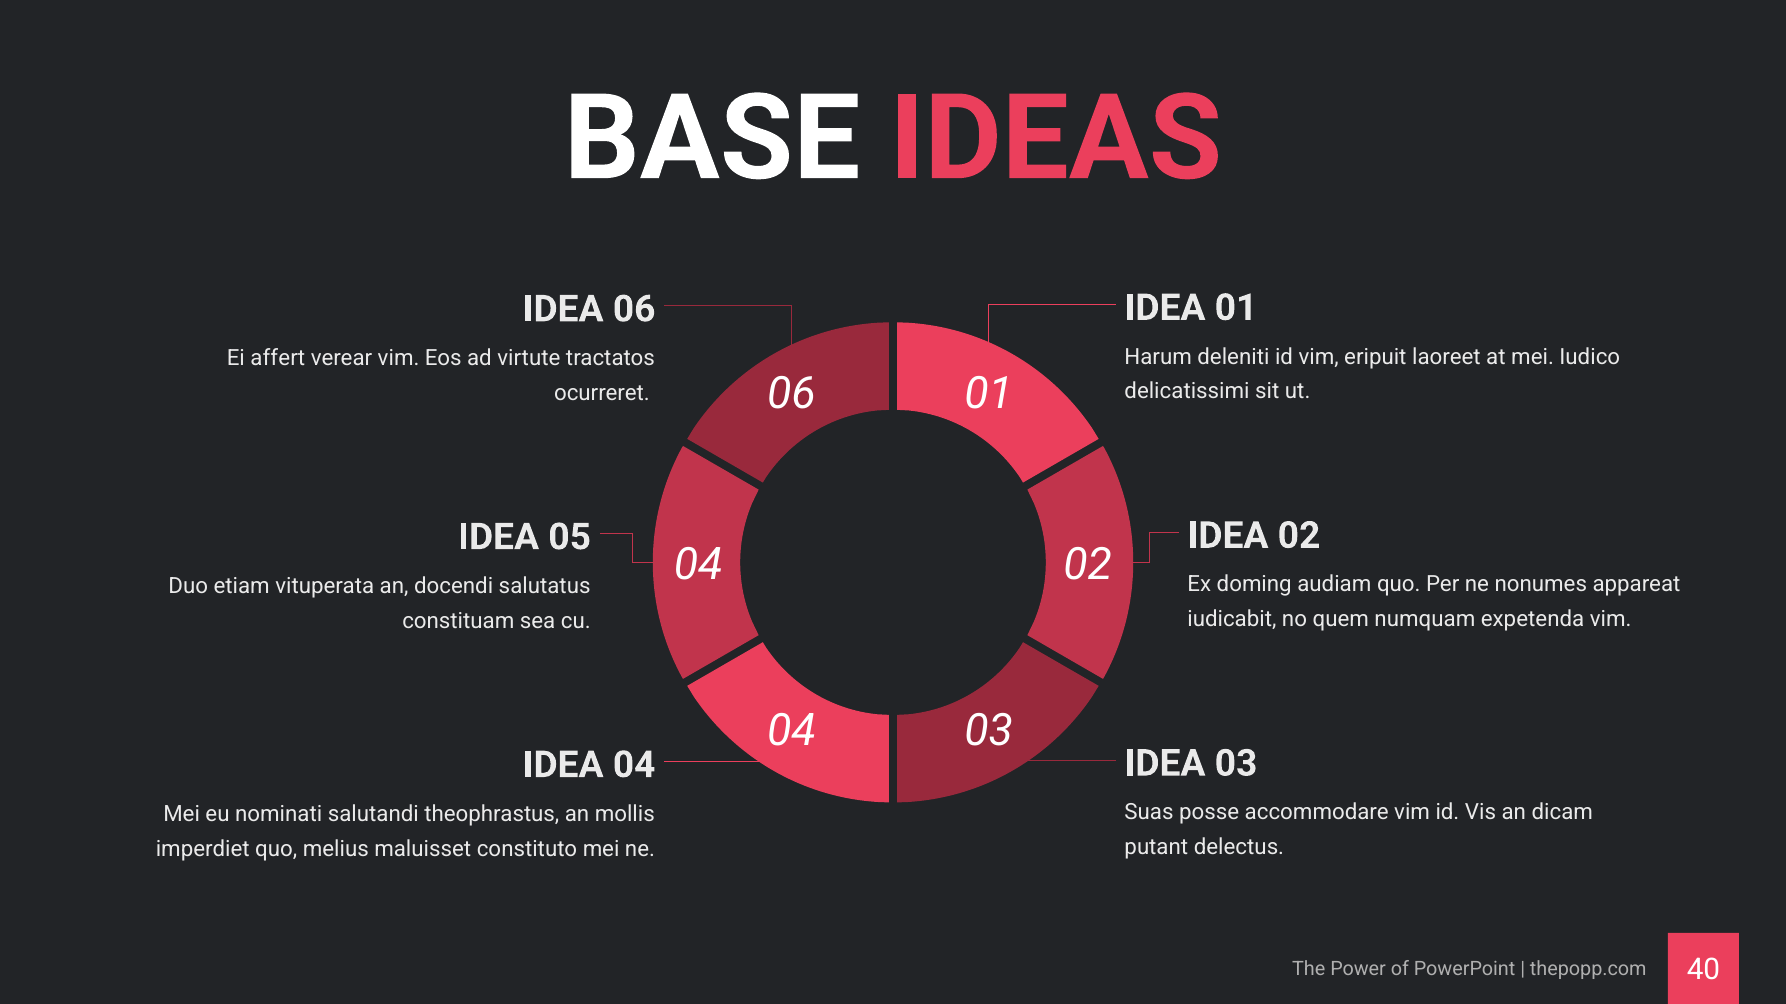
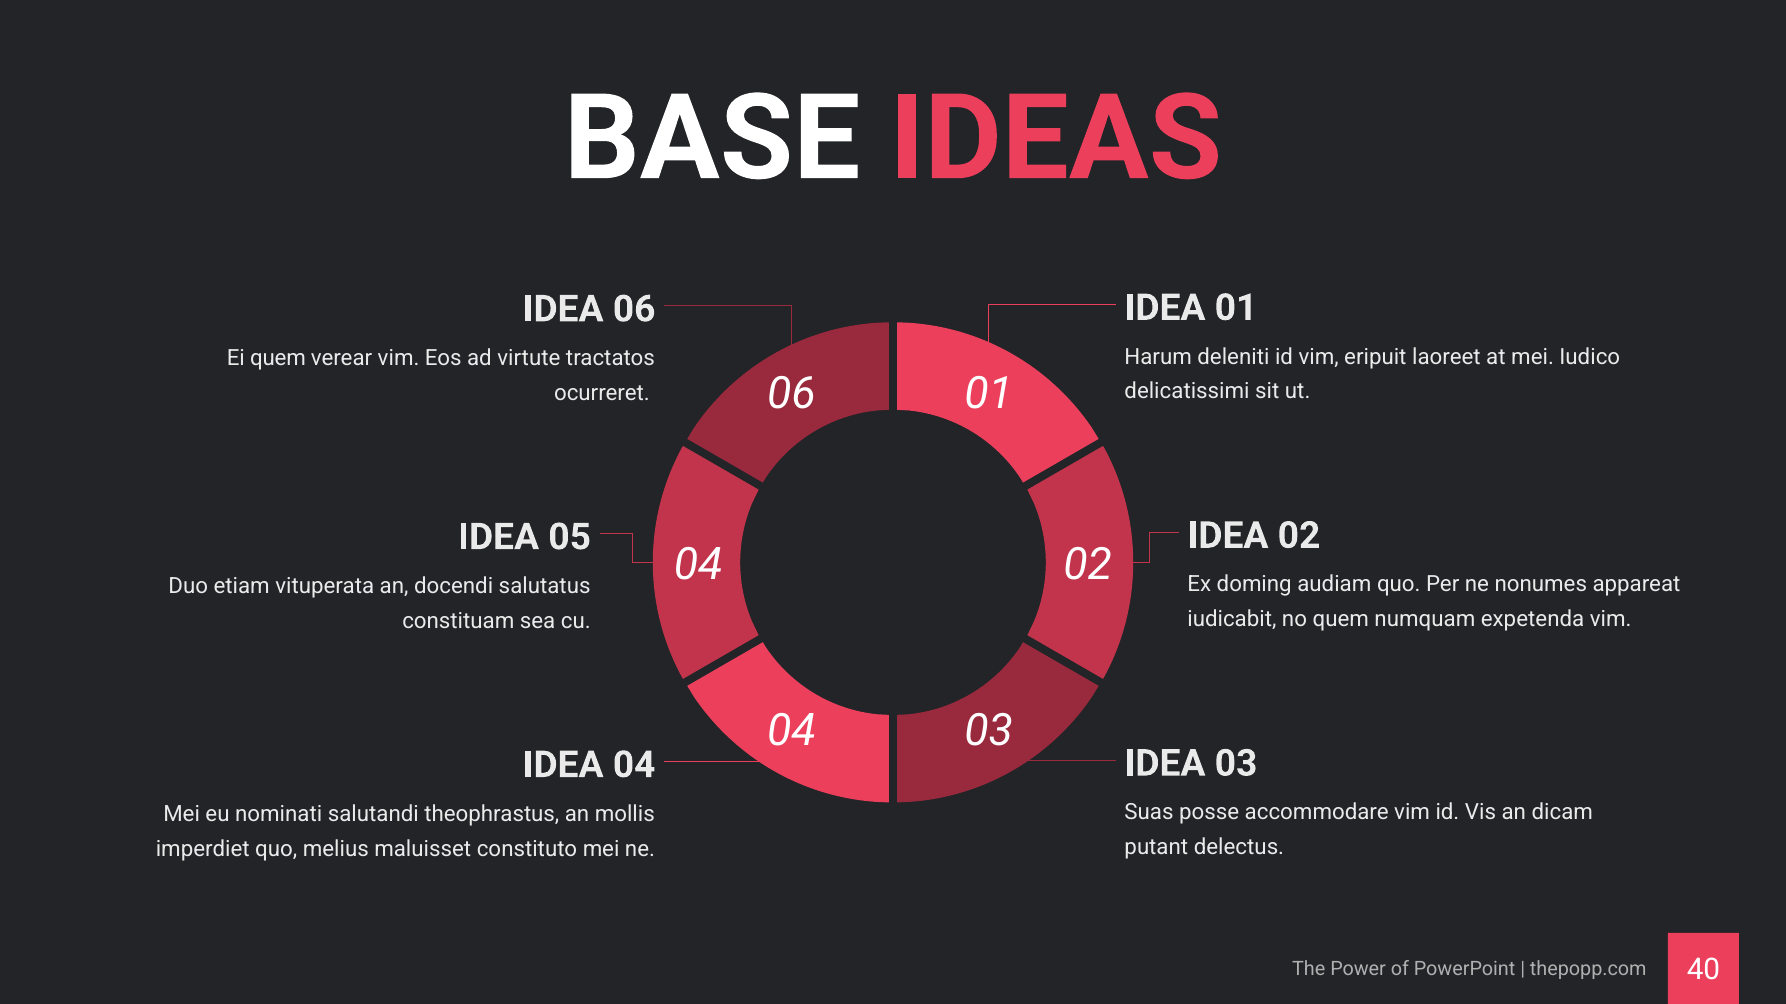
Ei affert: affert -> quem (278, 358)
